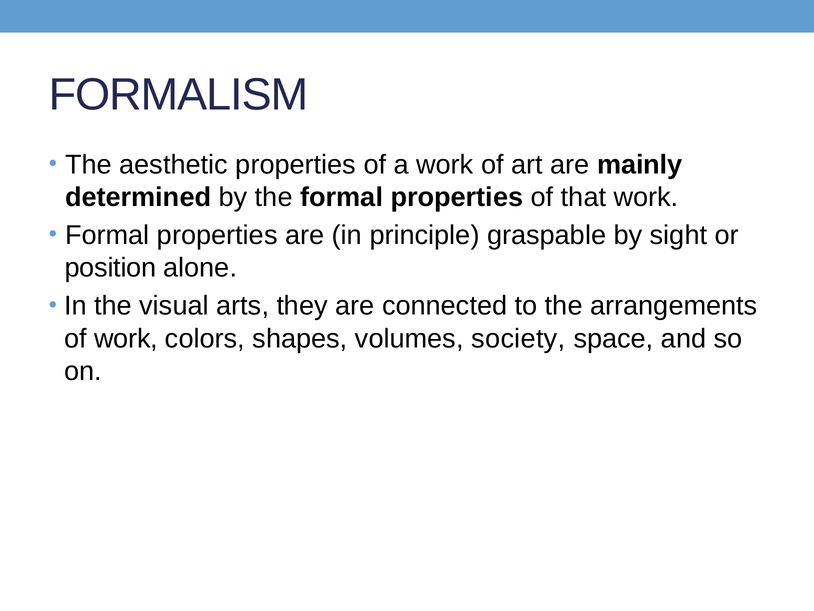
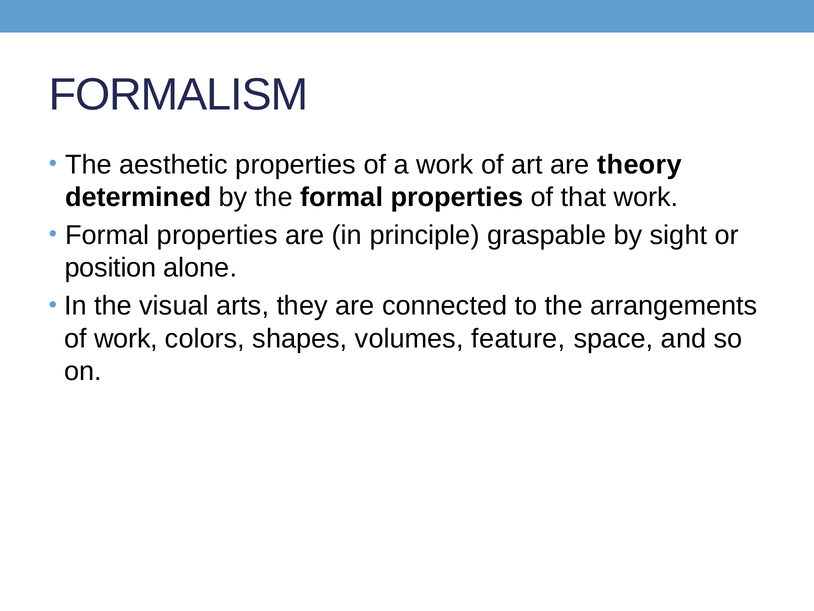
mainly: mainly -> theory (640, 165)
society: society -> feature (518, 338)
